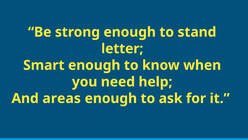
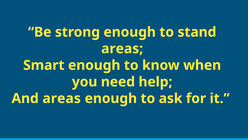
letter: letter -> areas (122, 49)
